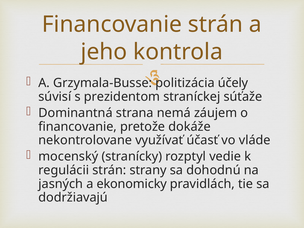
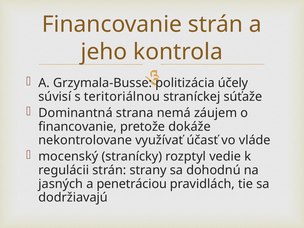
prezidentom: prezidentom -> teritoriálnou (122, 97)
ekonomicky: ekonomicky -> penetráciou (132, 184)
